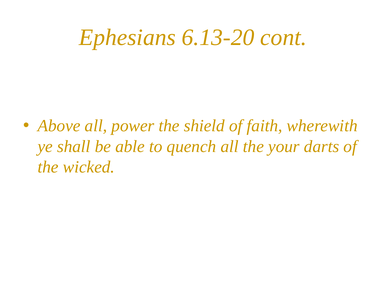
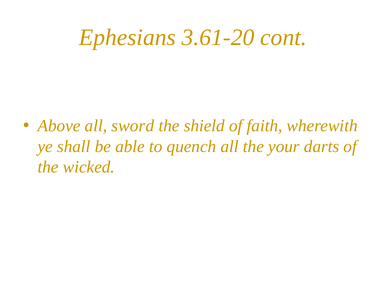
6.13-20: 6.13-20 -> 3.61-20 (218, 37)
power: power -> sword (133, 126)
